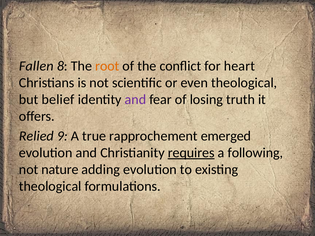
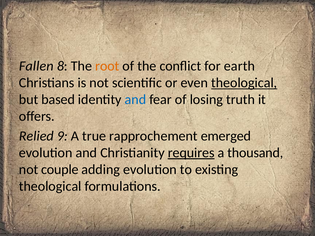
heart: heart -> earth (239, 66)
theological underline: none -> present (244, 83)
belief: belief -> based (58, 100)
and colour: purple -> blue (135, 100)
following: following -> thousand (255, 153)
nature: nature -> couple (60, 170)
